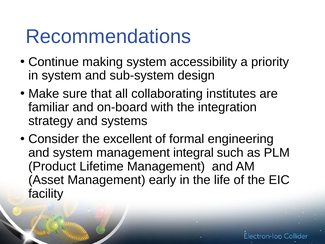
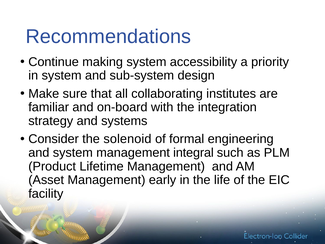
excellent: excellent -> solenoid (127, 139)
